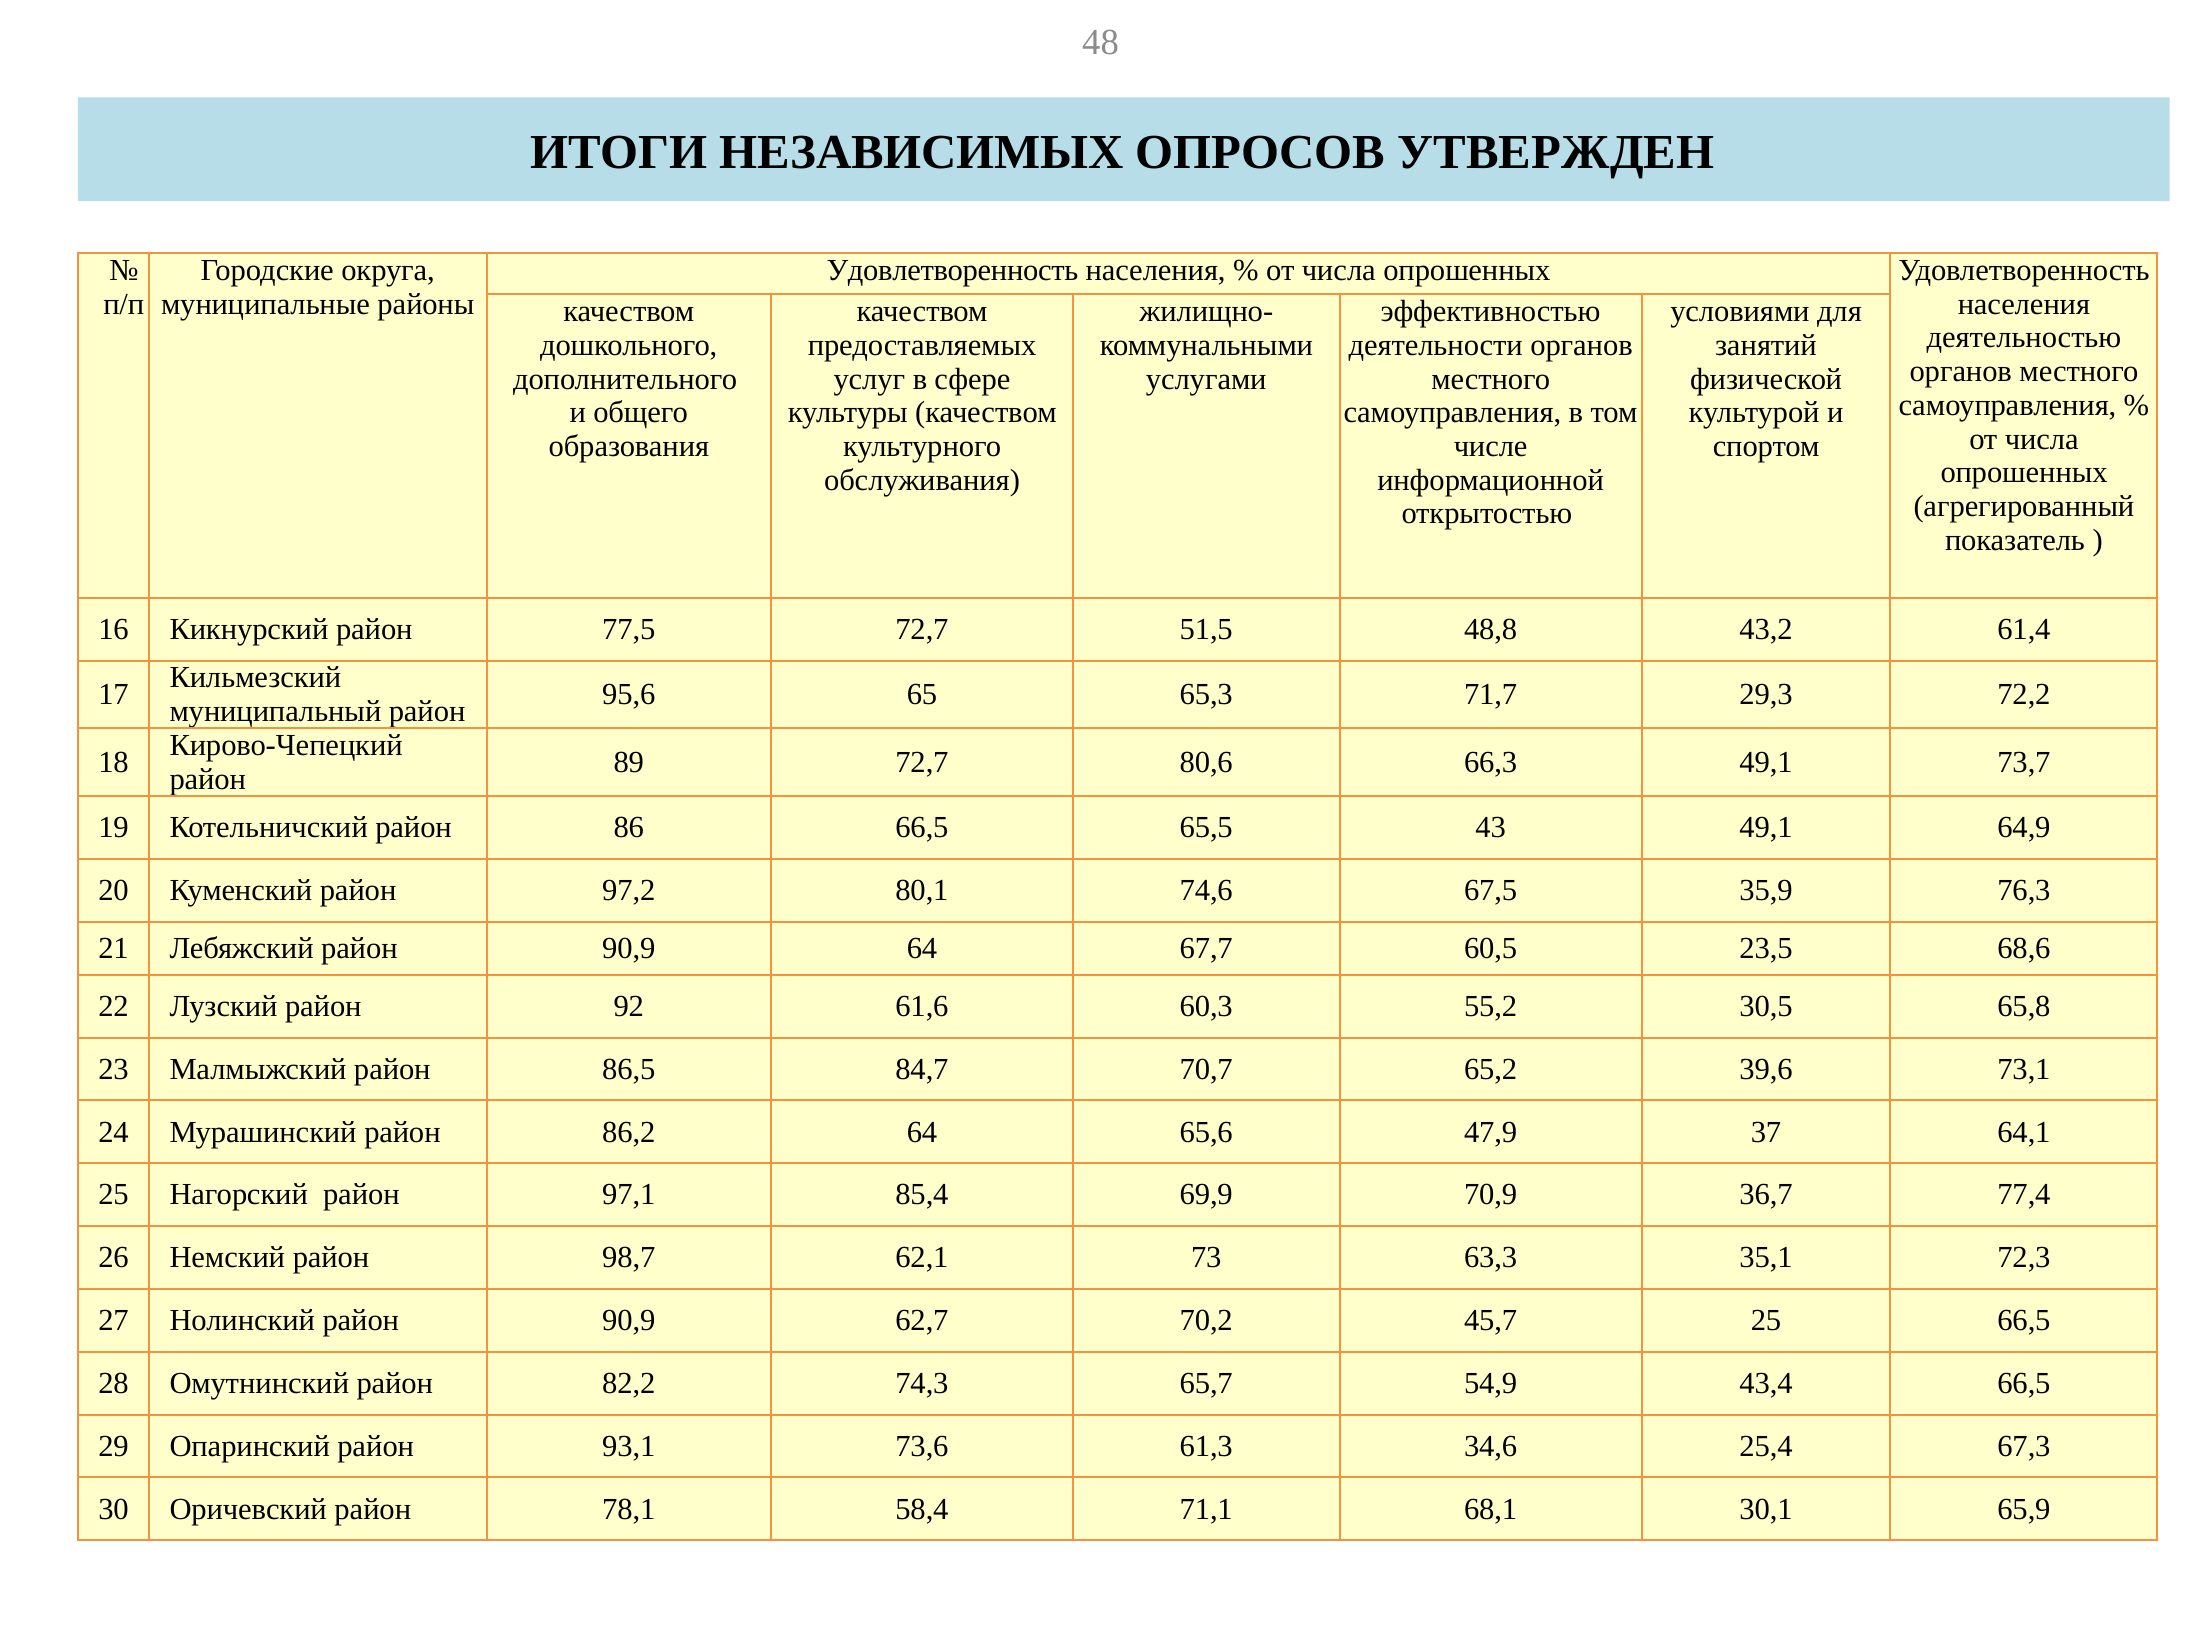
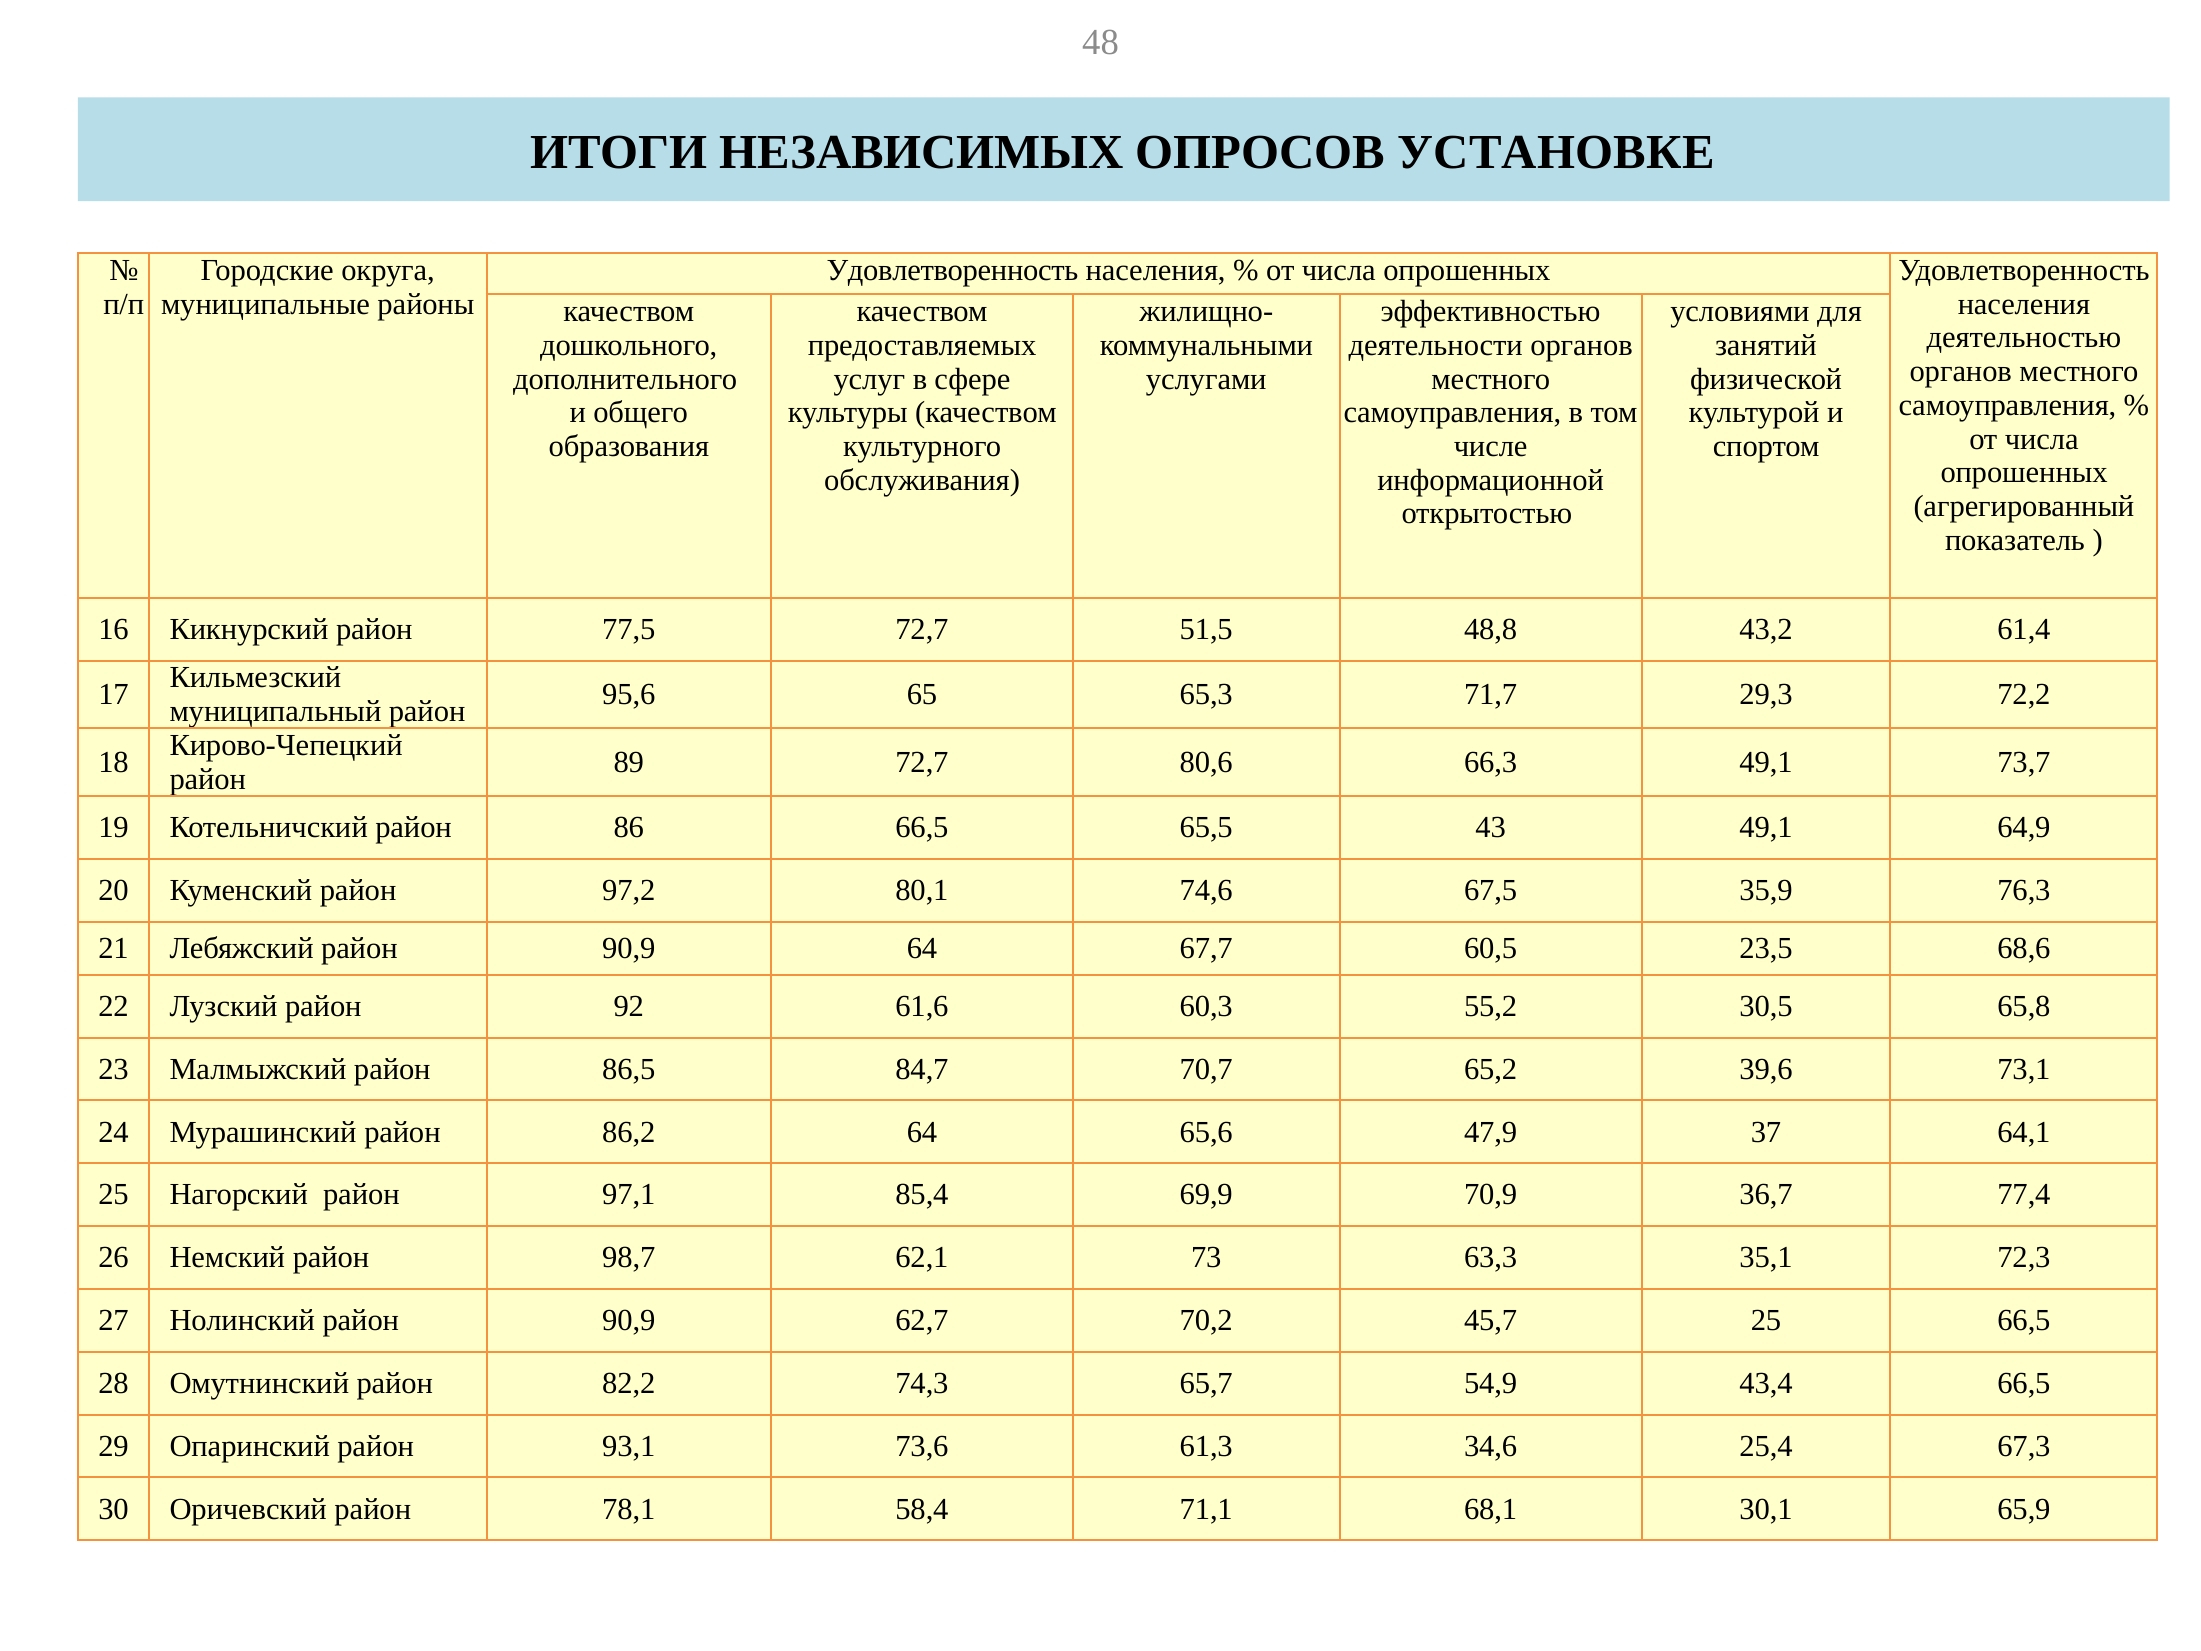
УТВЕРЖДЕН: УТВЕРЖДЕН -> УСТАНОВКЕ (1556, 153)
